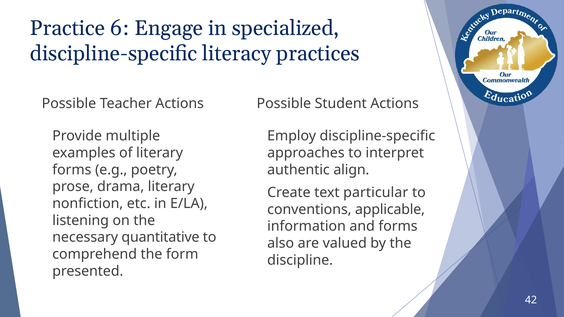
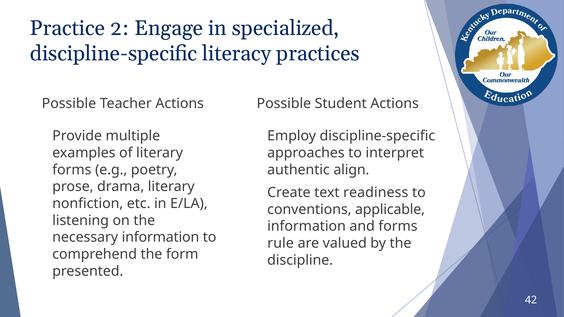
6: 6 -> 2 (120, 28)
particular: particular -> readiness (376, 193)
necessary quantitative: quantitative -> information (160, 238)
also: also -> rule (281, 243)
